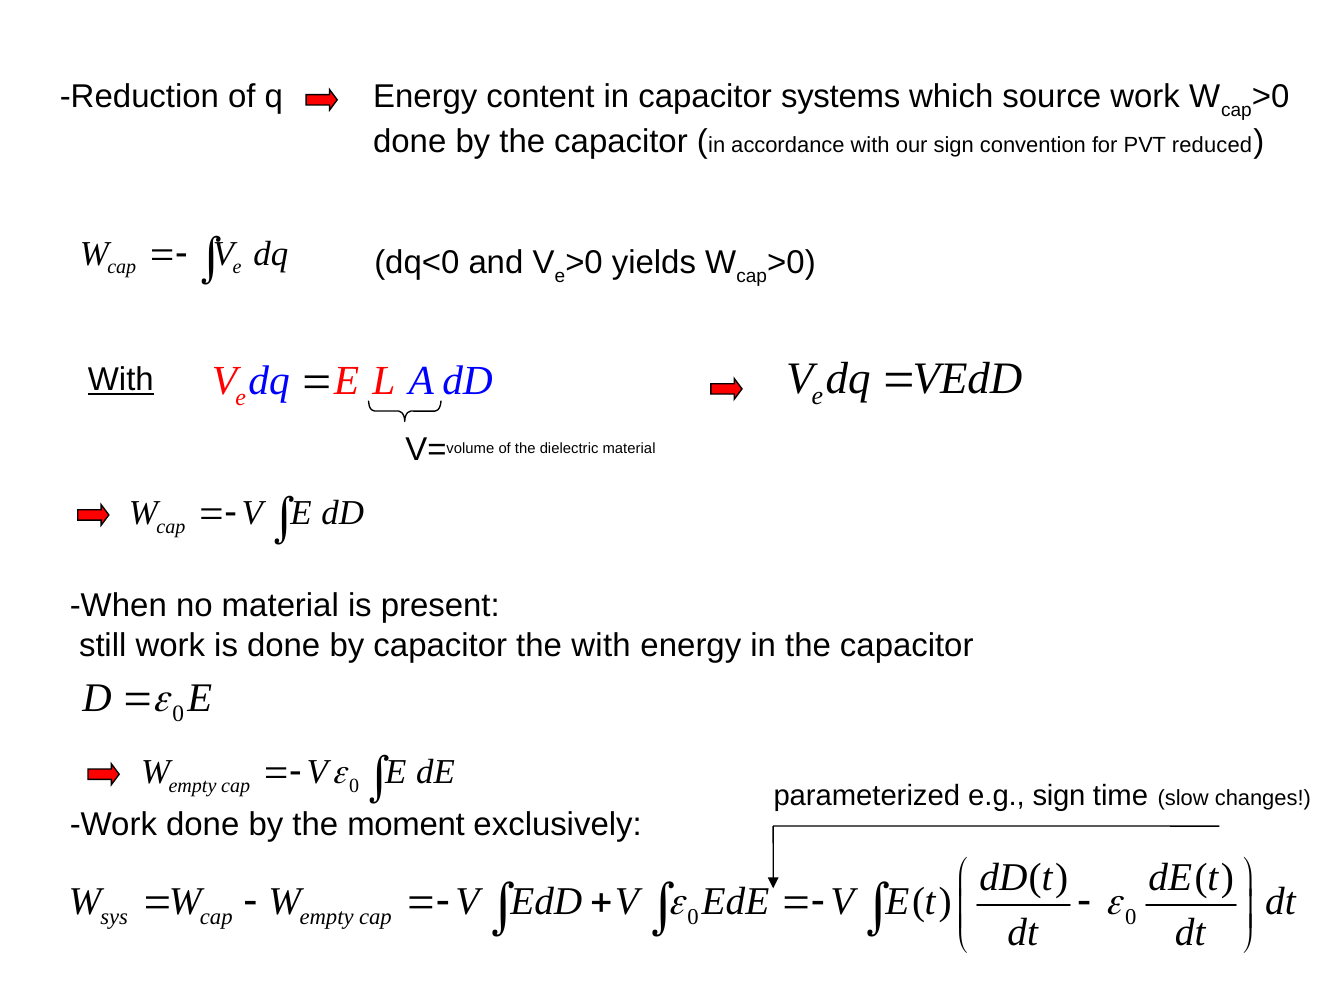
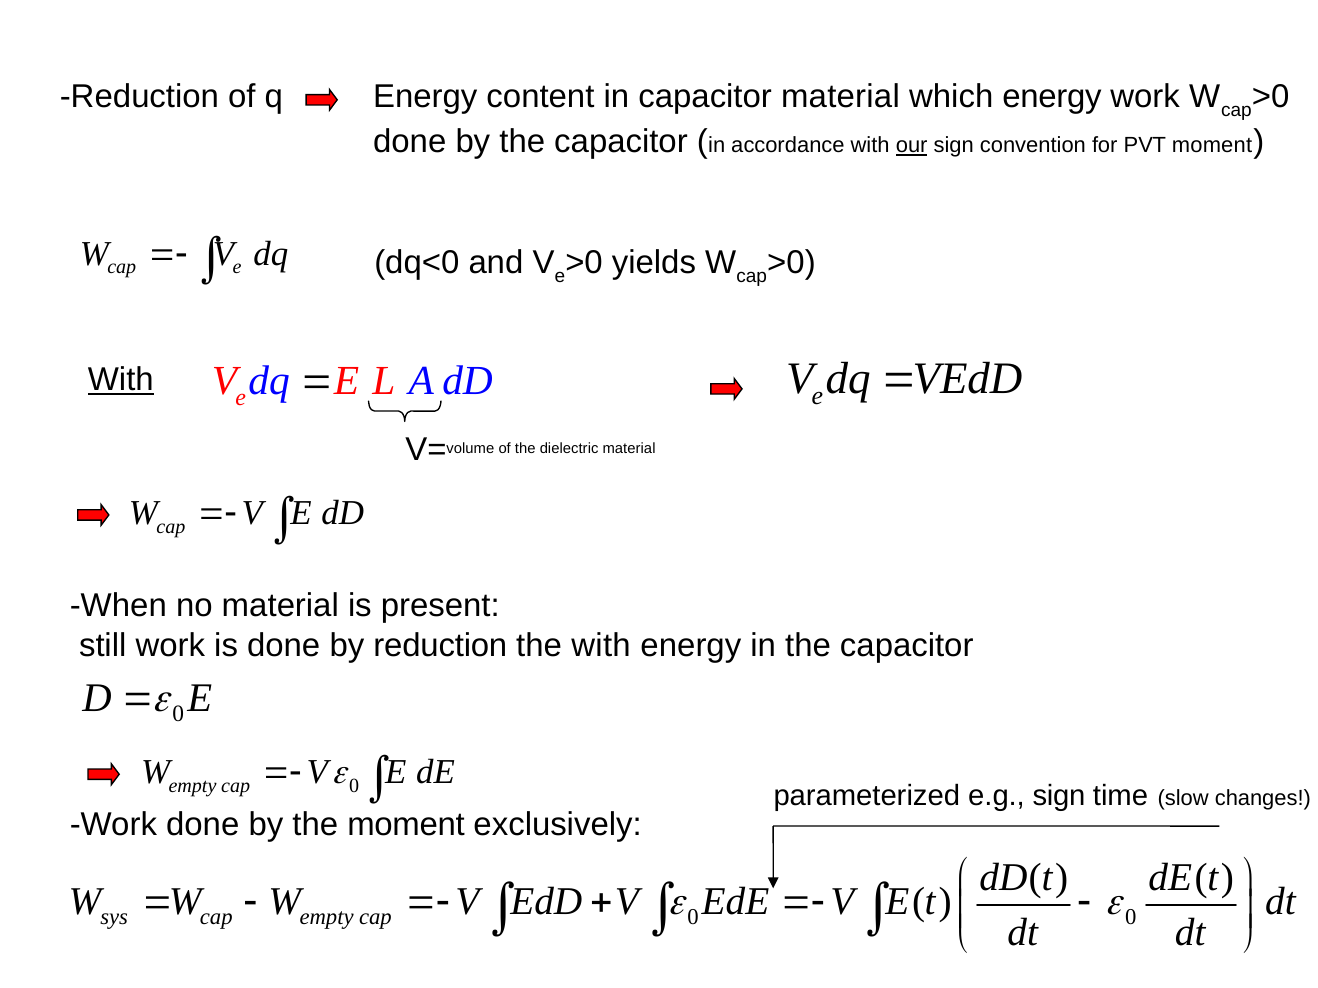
capacitor systems: systems -> material (840, 97)
which source: source -> energy (1052, 97)
our underline: none -> present (912, 146)
PVT reduced: reduced -> moment (1212, 146)
by capacitor: capacitor -> reduction (440, 646)
